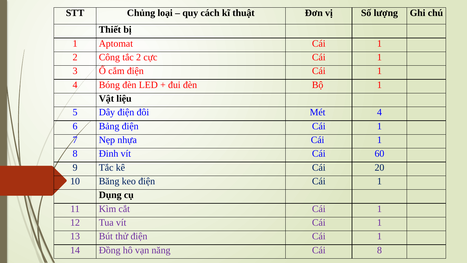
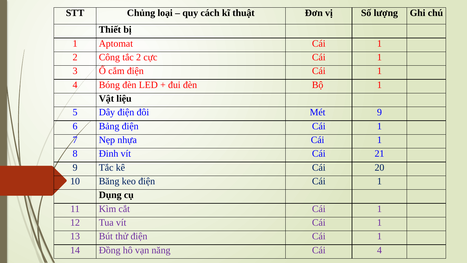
Mét 4: 4 -> 9 (380, 112)
60: 60 -> 21 (379, 154)
Cái 8: 8 -> 4 (380, 250)
